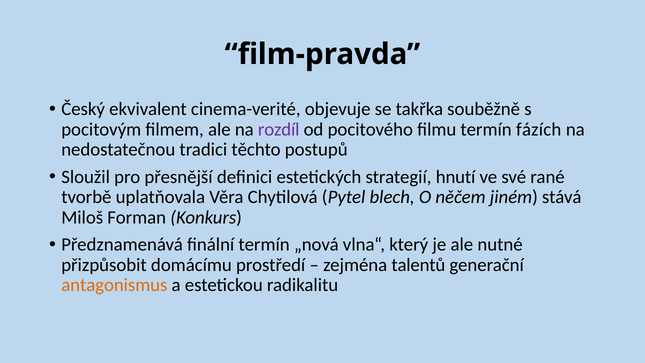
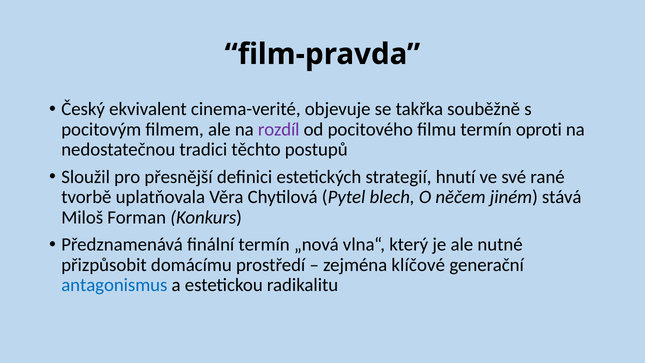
fázích: fázích -> oproti (539, 129)
talentů: talentů -> klíčové (418, 265)
antagonismus colour: orange -> blue (114, 285)
